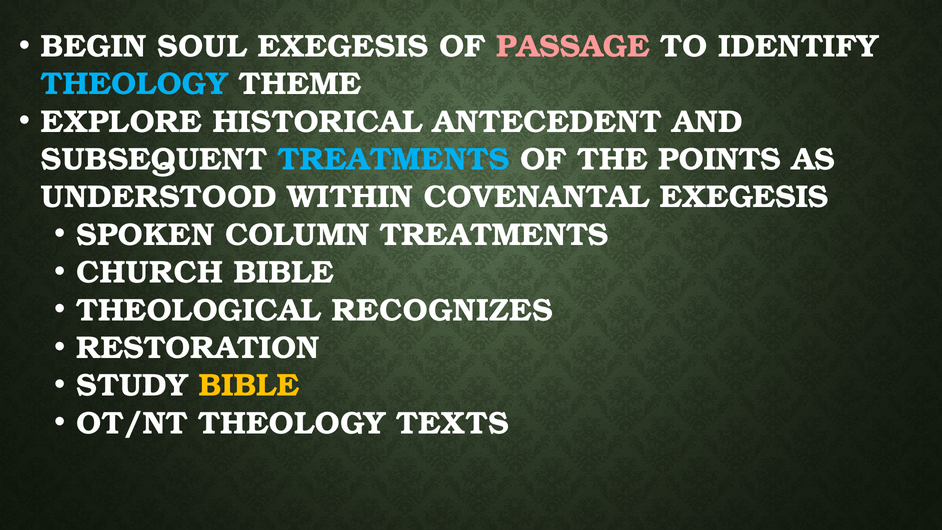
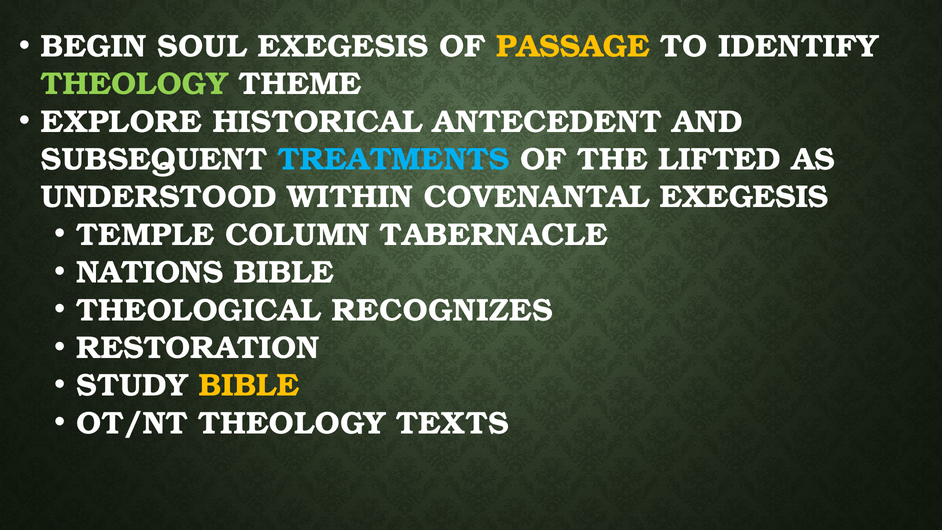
PASSAGE colour: pink -> yellow (573, 46)
THEOLOGY colour: light blue -> light green (135, 84)
POINTS: POINTS -> LIFTED (720, 159)
SPOKEN: SPOKEN -> TEMPLE (145, 235)
COLUMN TREATMENTS: TREATMENTS -> TABERNACLE (494, 235)
CHURCH: CHURCH -> NATIONS (150, 272)
